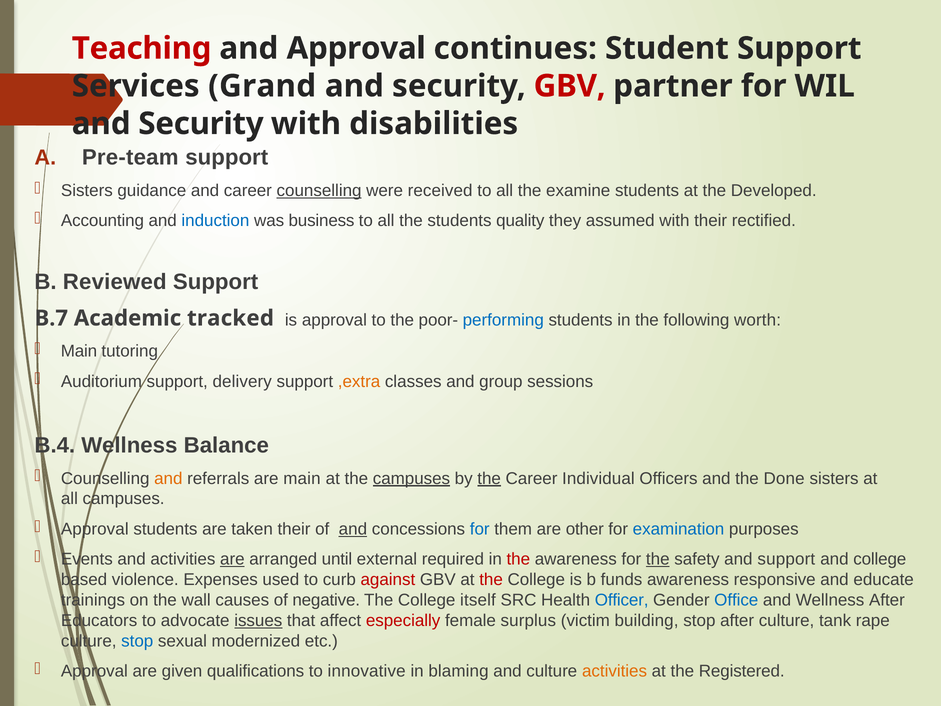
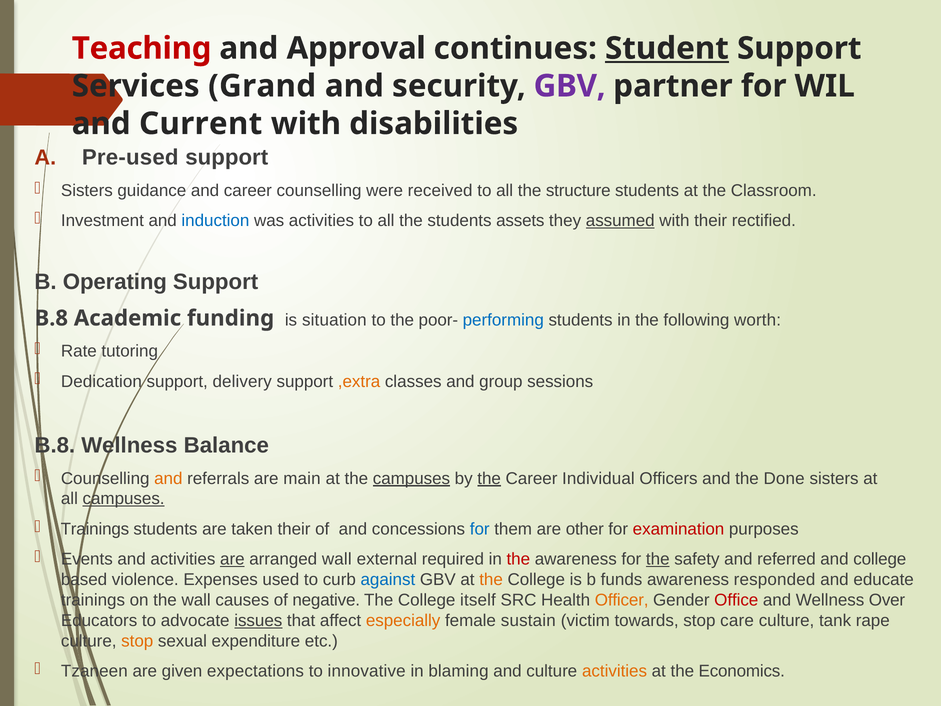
Student underline: none -> present (667, 48)
GBV colour: red -> purple (570, 86)
Security: Security -> Current (201, 124)
Pre-team: Pre-team -> Pre-used (130, 158)
counselling underline: present -> none (319, 191)
examine: examine -> structure (578, 191)
Developed: Developed -> Classroom (774, 191)
Accounting: Accounting -> Investment (102, 221)
was business: business -> activities (321, 221)
quality: quality -> assets (520, 221)
assumed underline: none -> present (620, 221)
Reviewed: Reviewed -> Operating (115, 282)
B.7: B.7 -> B.8 (51, 318)
tracked: tracked -> funding (231, 318)
is approval: approval -> situation (334, 320)
Main: Main -> Rate (79, 351)
Auditorium: Auditorium -> Dedication (101, 381)
B.4: B.4 -> B.8 (55, 445)
campuses underline: none -> present (124, 499)
Approval: Approval -> Trainings (95, 529)
and underline: present -> none (353, 529)
examination colour: blue -> red (679, 529)
arranged until: until -> wall (337, 559)
and support: support -> referred (786, 559)
against colour: red -> blue (388, 580)
the colour: red -> orange (491, 580)
responsive: responsive -> responded (775, 580)
Officer colour: blue -> orange (622, 600)
Office colour: blue -> red (736, 600)
Wellness After: After -> Over (887, 600)
especially colour: red -> orange (403, 620)
surplus: surplus -> sustain (528, 620)
building: building -> towards (647, 620)
stop after: after -> care (737, 620)
stop colour: blue -> orange (137, 641)
modernized: modernized -> expenditure (256, 641)
Approval: Approval -> Tzaneen (94, 671)
qualifications: qualifications -> expectations (255, 671)
Registered: Registered -> Economics (742, 671)
